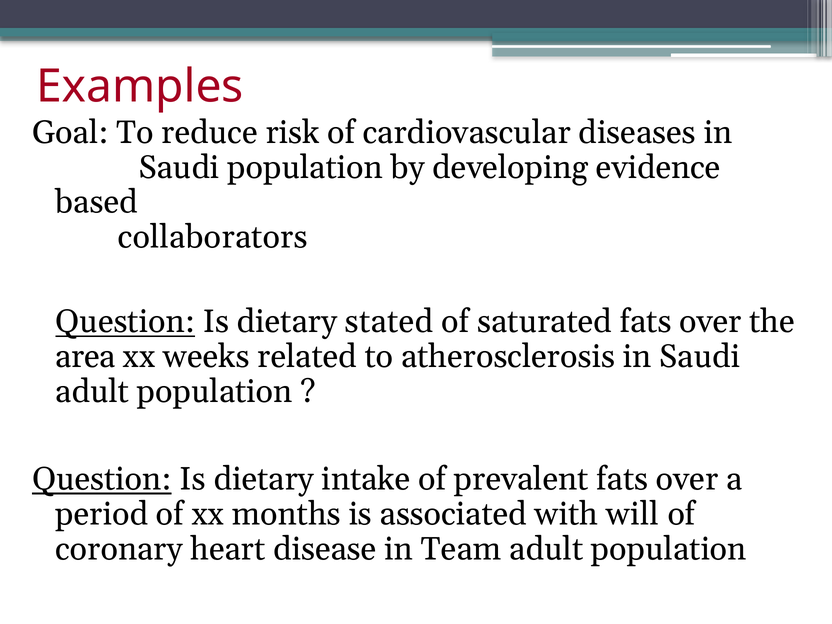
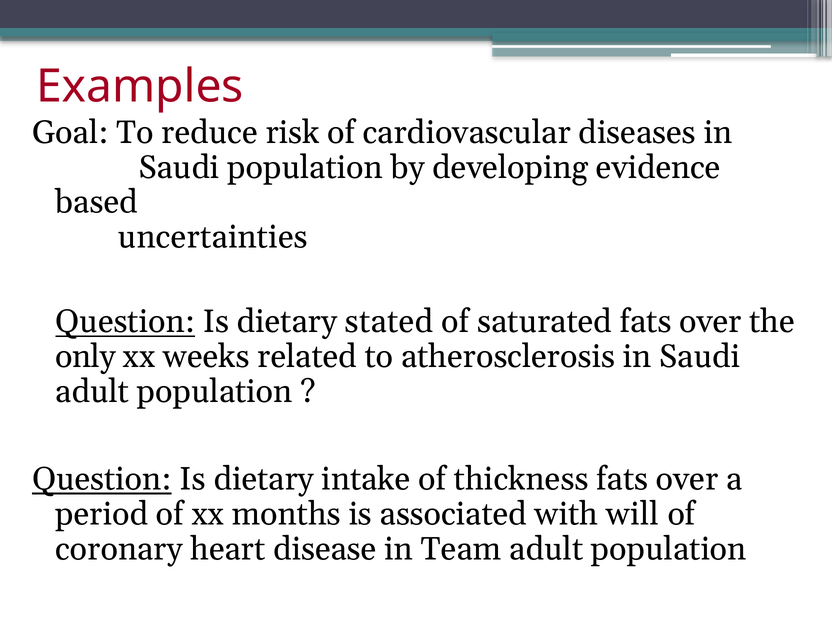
collaborators: collaborators -> uncertainties (213, 237)
area: area -> only (85, 357)
prevalent: prevalent -> thickness (521, 479)
